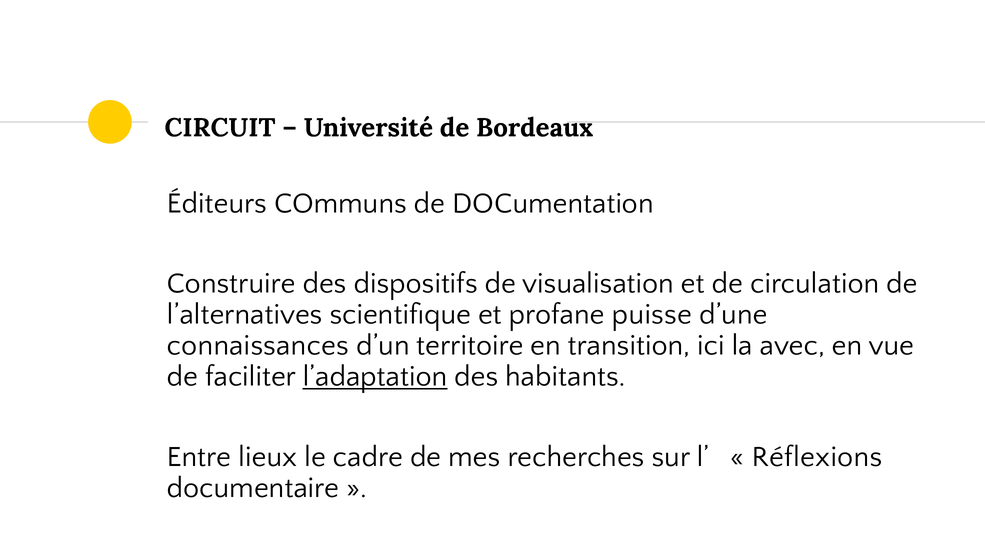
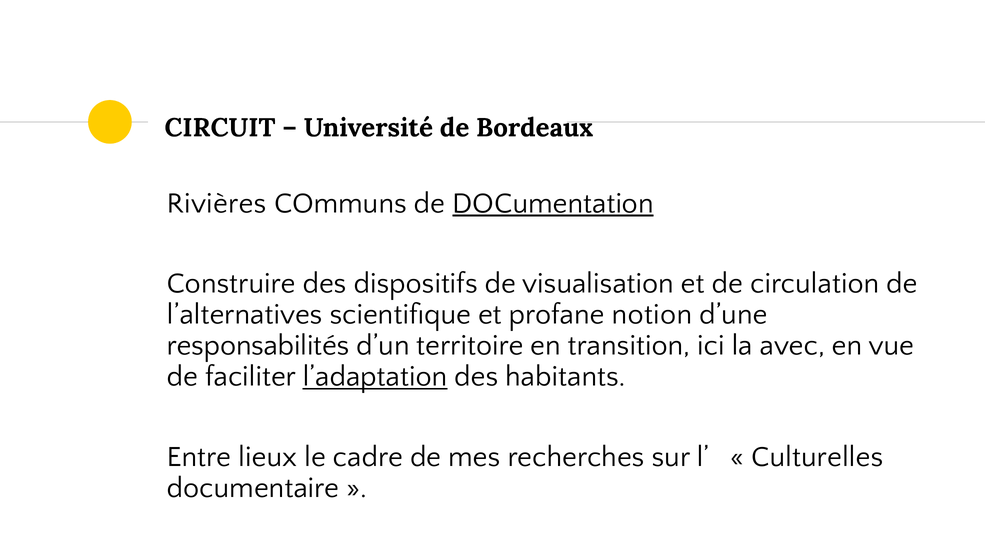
Éditeurs: Éditeurs -> Rivières (217, 203)
DOCumentation underline: none -> present (553, 203)
puisse: puisse -> notion (652, 314)
connaissances: connaissances -> responsabilités (258, 346)
Réflexions: Réflexions -> Culturelles (817, 457)
